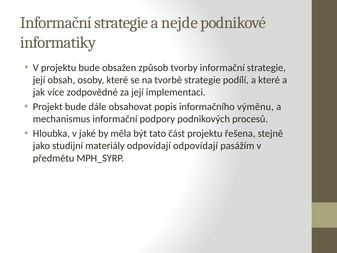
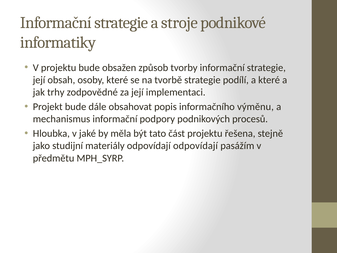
nejde: nejde -> stroje (180, 23)
více: více -> trhy (56, 92)
